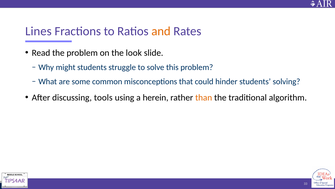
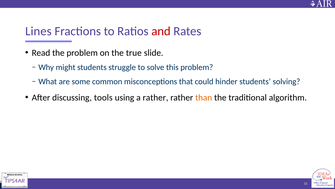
and colour: orange -> red (161, 31)
look: look -> true (134, 53)
a herein: herein -> rather (155, 97)
